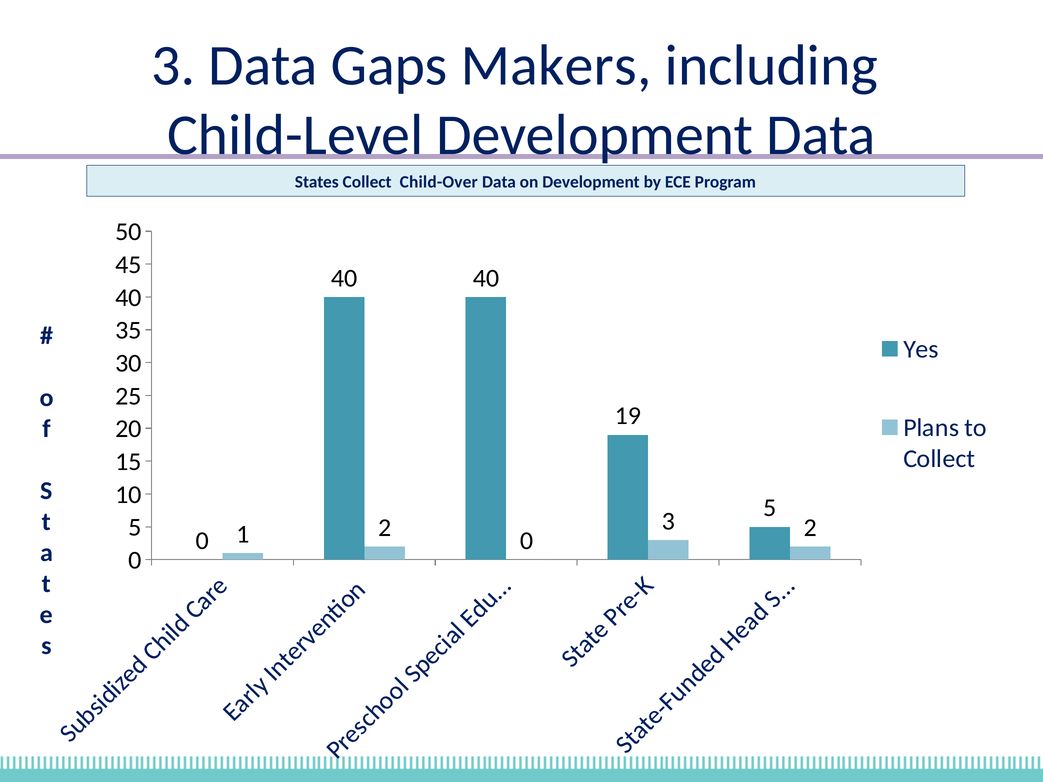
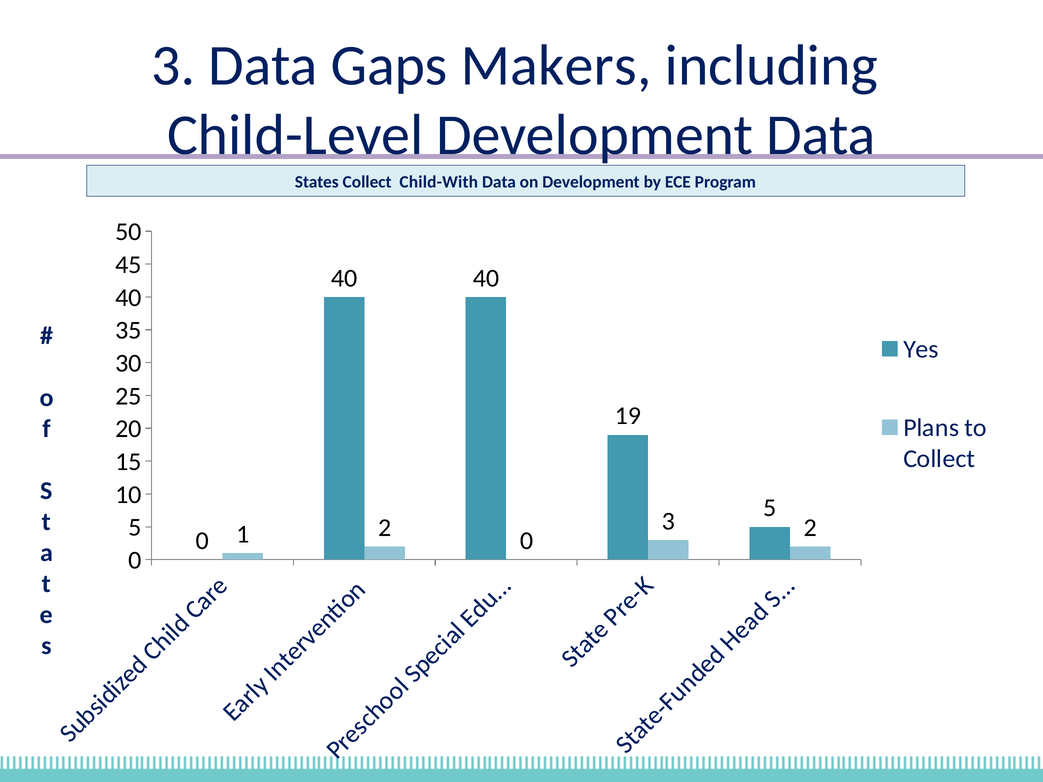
Child-Over: Child-Over -> Child-With (439, 182)
